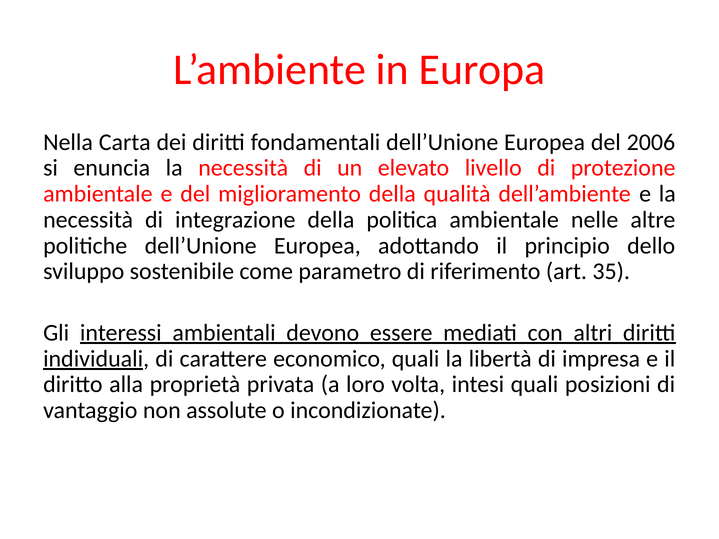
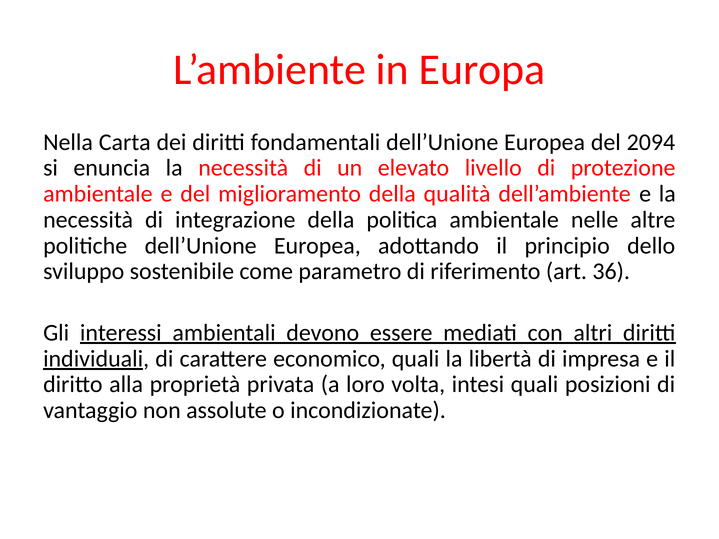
2006: 2006 -> 2094 (651, 142)
35: 35 -> 36 (611, 272)
